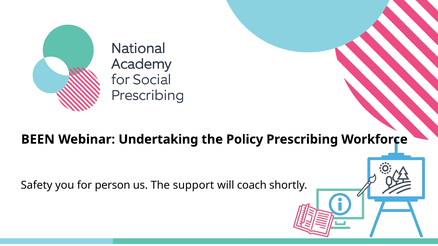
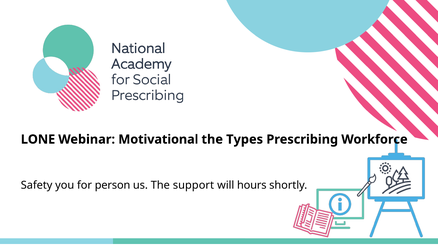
BEEN: BEEN -> LONE (38, 140)
Undertaking: Undertaking -> Motivational (158, 140)
Policy: Policy -> Types (245, 140)
coach: coach -> hours (252, 186)
